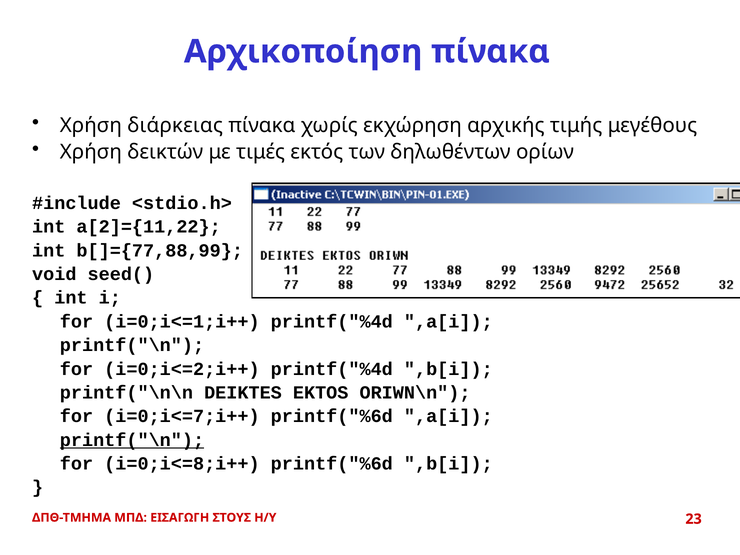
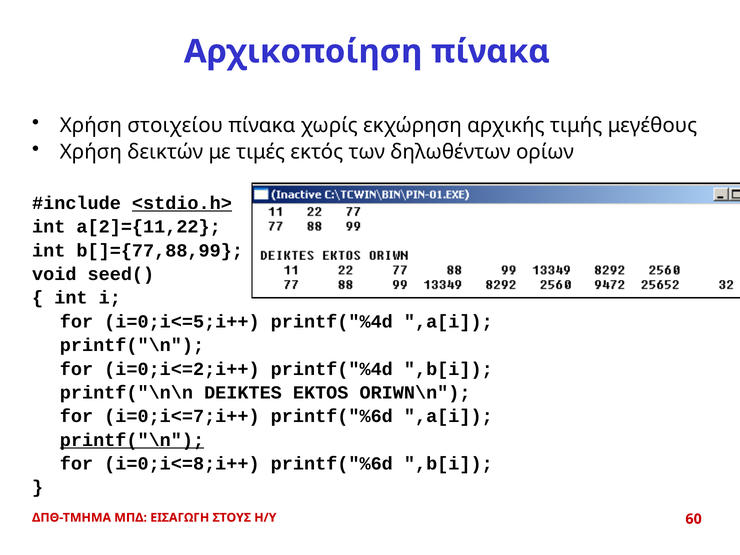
διάρκειας: διάρκειας -> στοιχείου (175, 126)
<stdio.h> underline: none -> present (182, 203)
i=0;i<=1;i++: i=0;i<=1;i++ -> i=0;i<=5;i++ (182, 322)
23: 23 -> 60 (694, 519)
